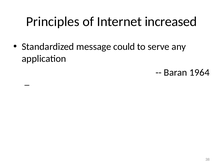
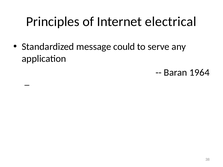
increased: increased -> electrical (171, 22)
